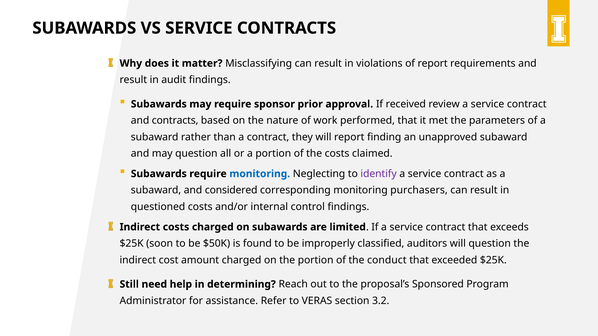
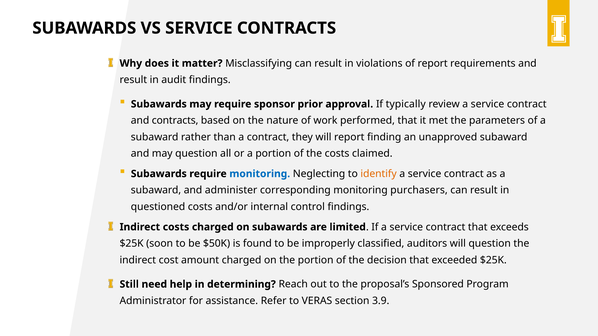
received: received -> typically (406, 104)
identify colour: purple -> orange (379, 174)
considered: considered -> administer (231, 190)
conduct: conduct -> decision (387, 260)
3.2: 3.2 -> 3.9 (381, 301)
